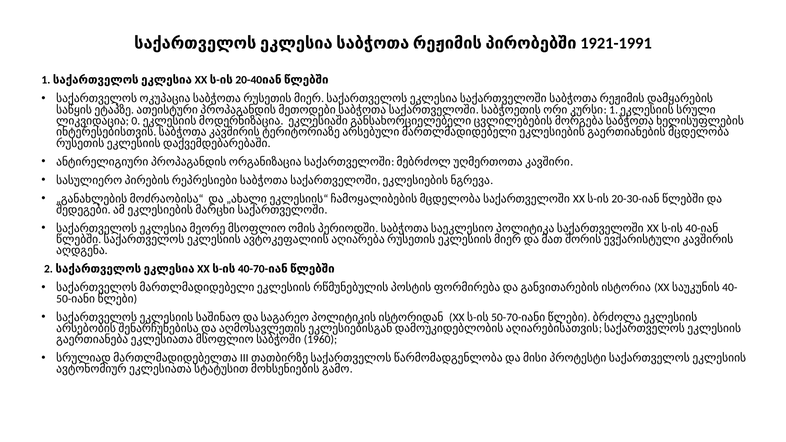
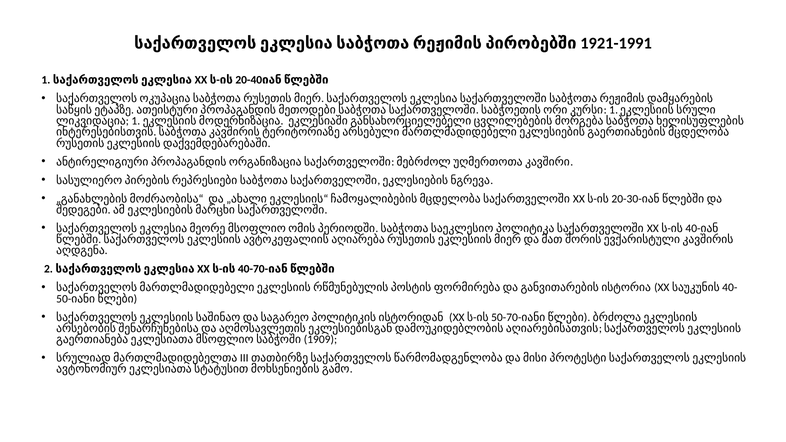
0: 0 -> 1 (136, 121)
1960: 1960 -> 1909 (320, 340)
